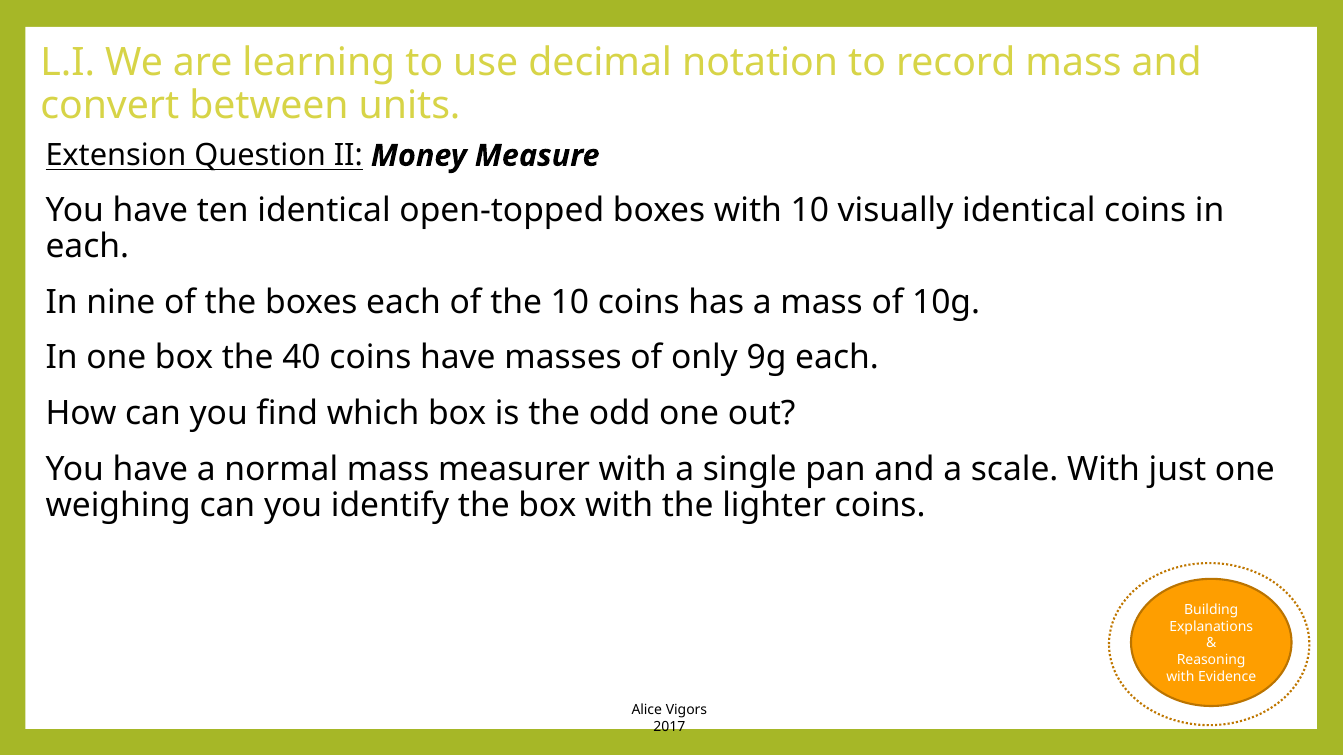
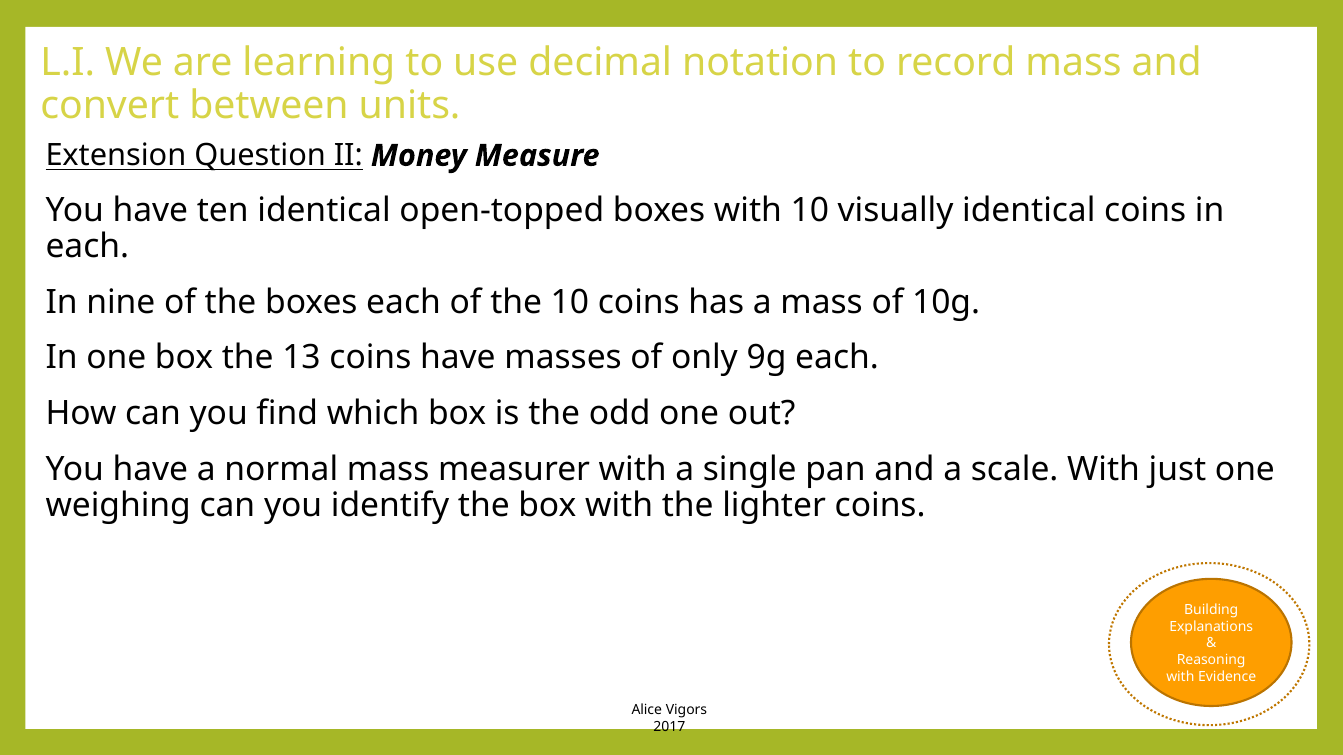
40: 40 -> 13 (302, 358)
